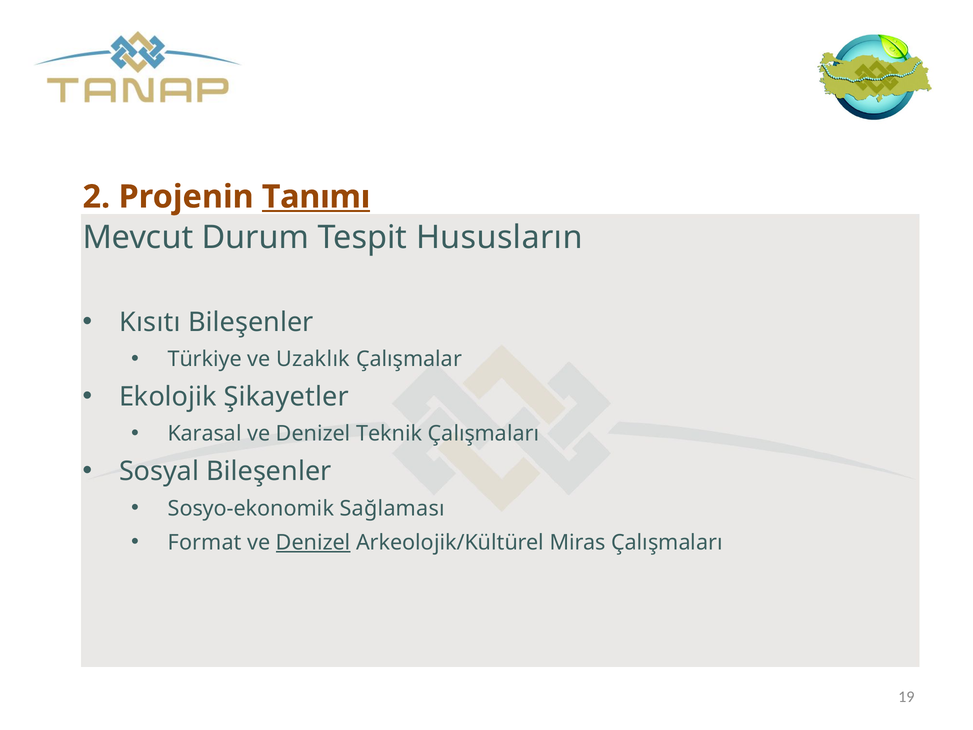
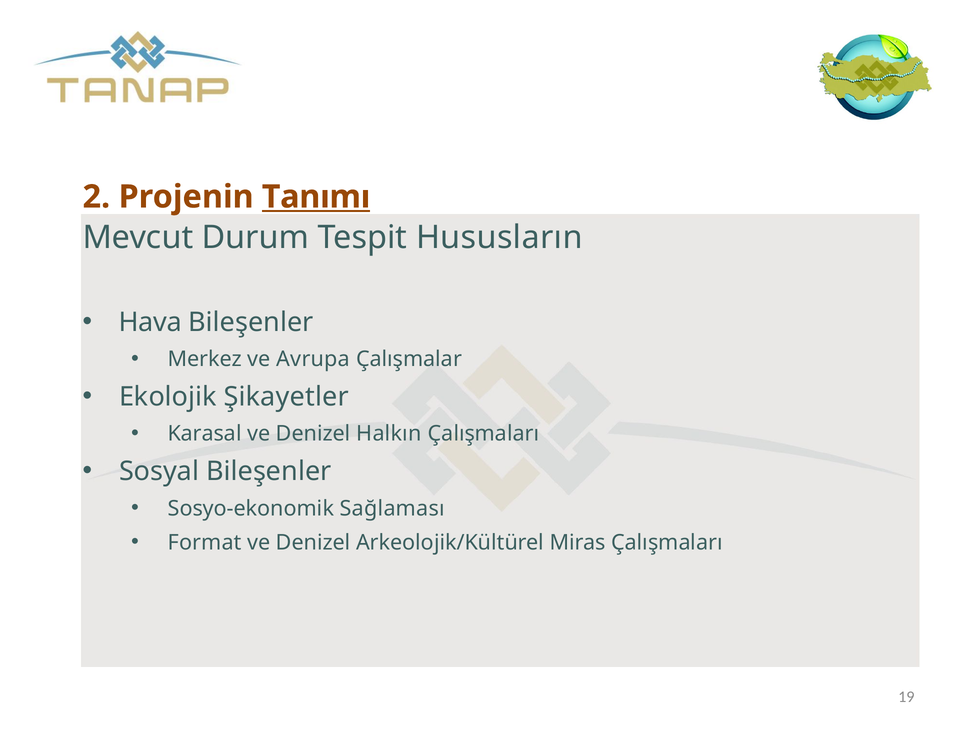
Kısıtı: Kısıtı -> Hava (150, 322)
Türkiye: Türkiye -> Merkez (205, 359)
Uzaklık: Uzaklık -> Avrupa (313, 359)
Teknik: Teknik -> Halkın (389, 434)
Denizel underline: present -> none (313, 542)
